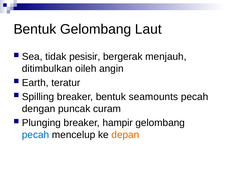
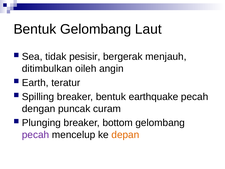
seamounts: seamounts -> earthquake (153, 97)
hampir: hampir -> bottom (118, 123)
pecah colour: blue -> purple (36, 135)
